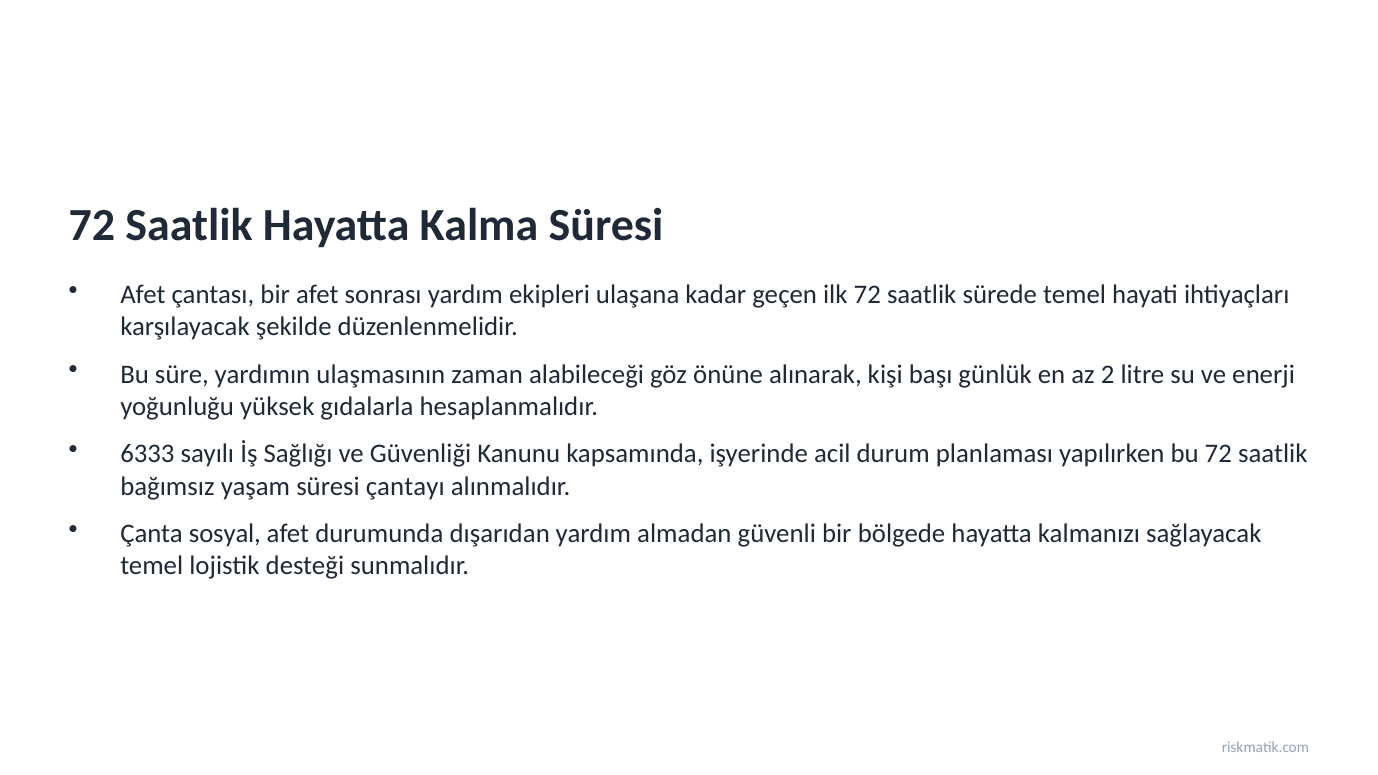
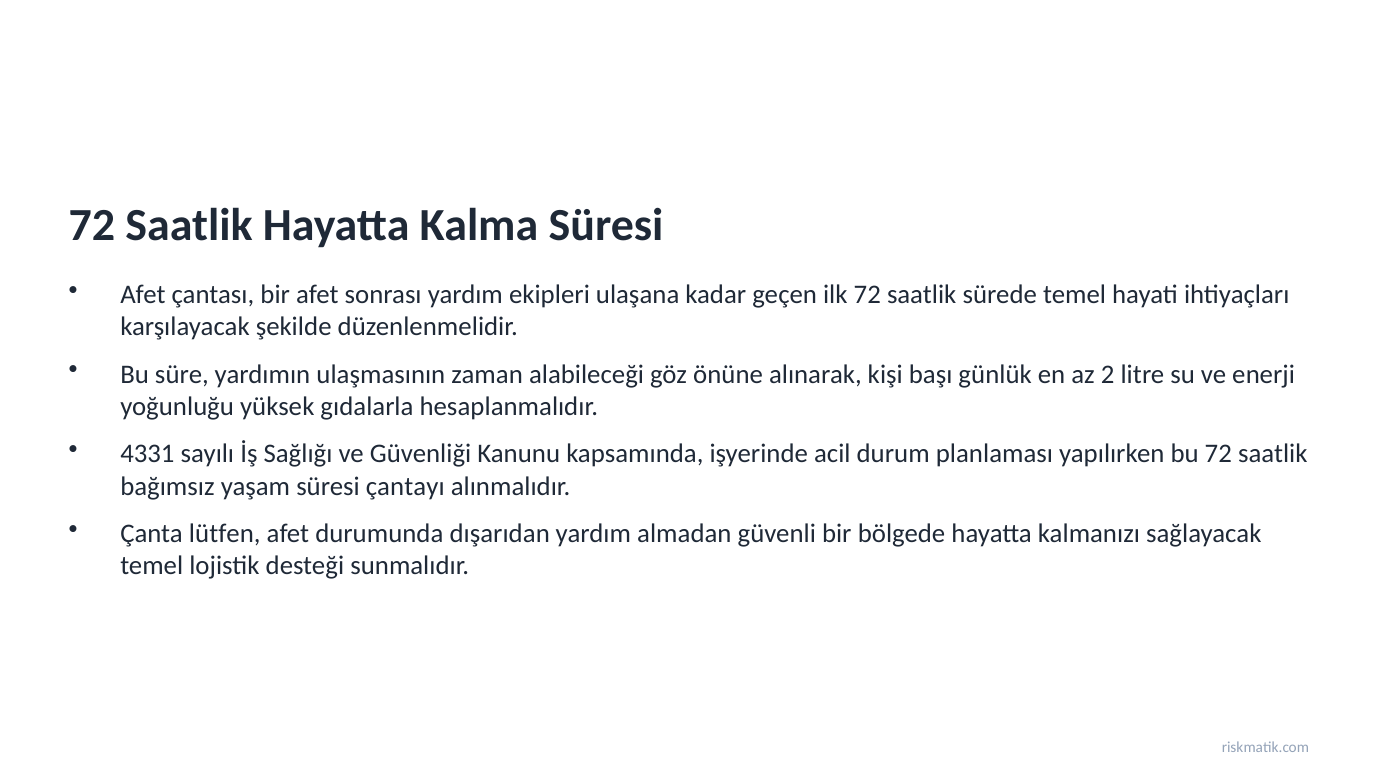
6333: 6333 -> 4331 (147, 454)
sosyal: sosyal -> lütfen (225, 534)
